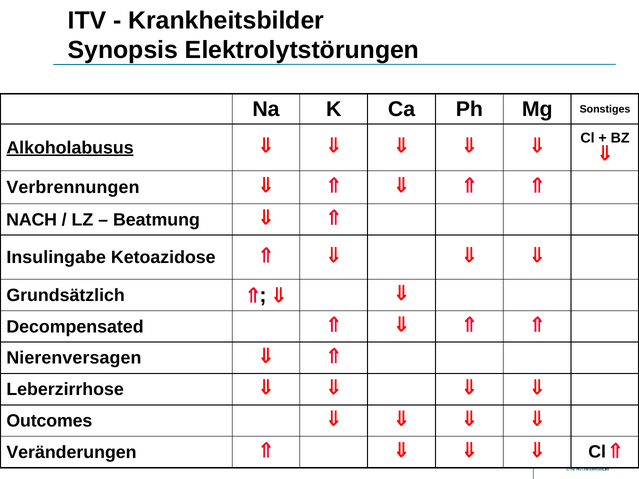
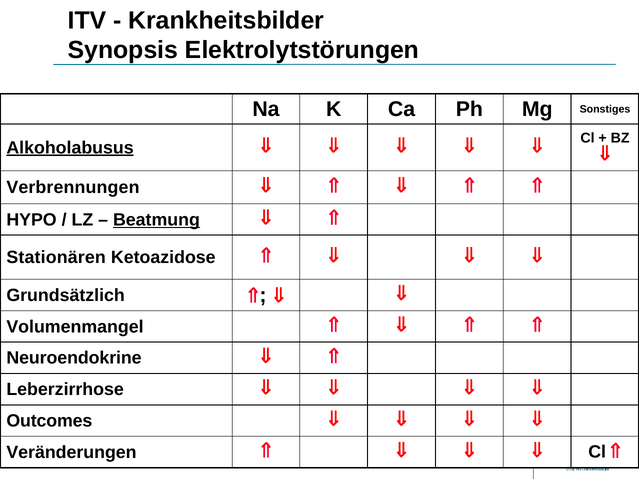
NACH: NACH -> HYPO (32, 220)
Beatmung underline: none -> present (156, 220)
Insulingabe: Insulingabe -> Stationären (56, 258)
Decompensated: Decompensated -> Volumenmangel (75, 327)
Nierenversagen: Nierenversagen -> Neuroendokrine (74, 358)
